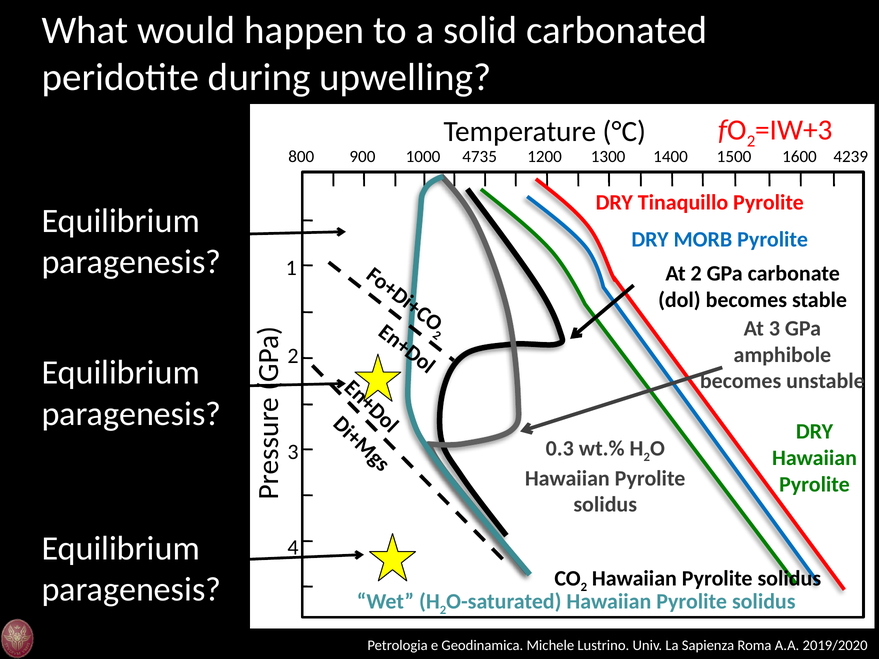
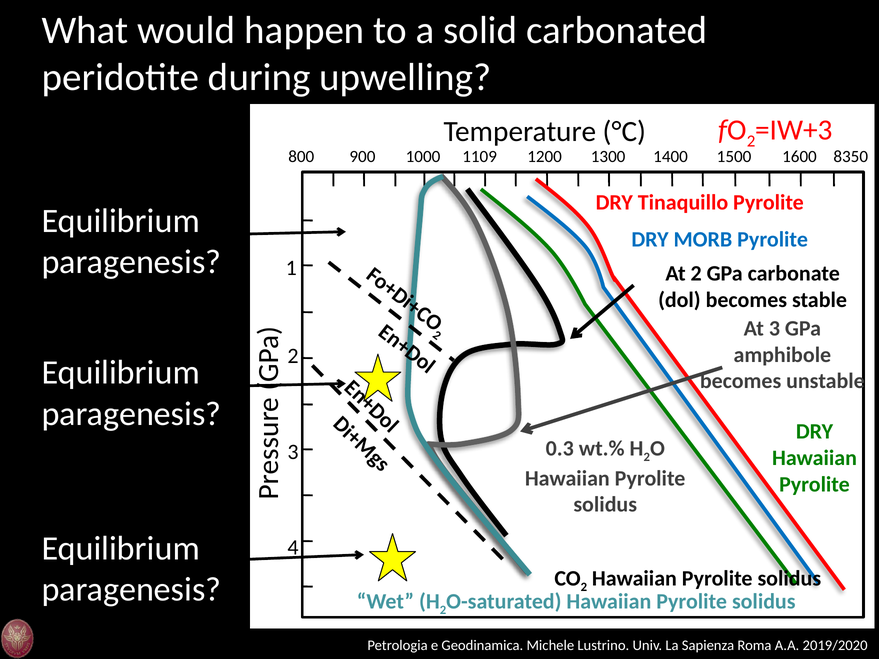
4735: 4735 -> 1109 (480, 157)
4239: 4239 -> 8350 (851, 157)
